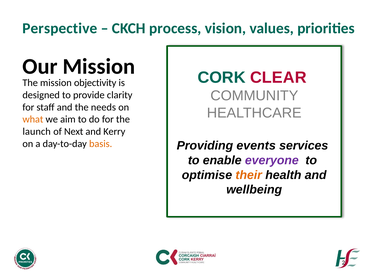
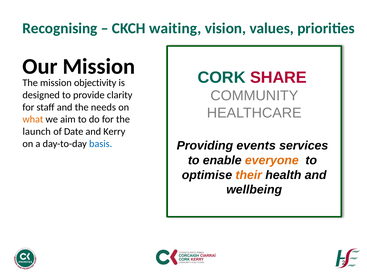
Perspective: Perspective -> Recognising (60, 28)
process: process -> waiting (175, 28)
CLEAR: CLEAR -> SHARE (278, 78)
Next: Next -> Date (74, 132)
basis colour: orange -> blue (101, 144)
everyone colour: purple -> orange (272, 160)
